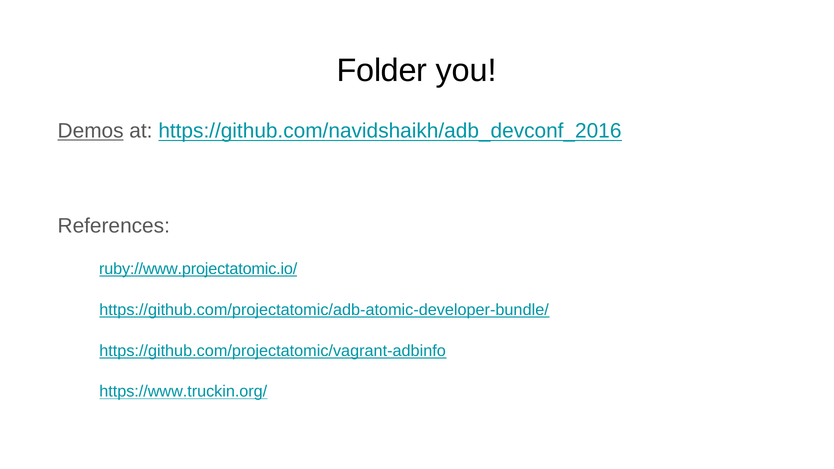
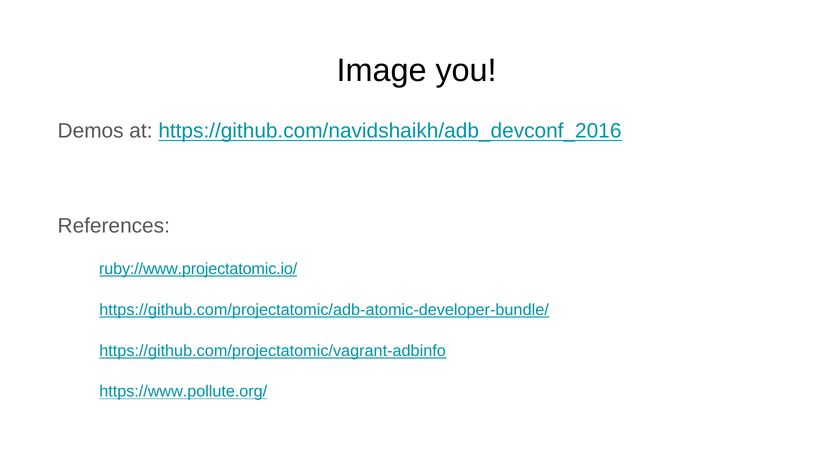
Folder: Folder -> Image (382, 71)
Demos underline: present -> none (91, 131)
https://www.truckin.org/: https://www.truckin.org/ -> https://www.pollute.org/ (183, 392)
